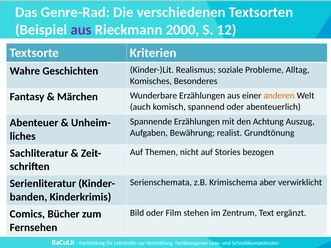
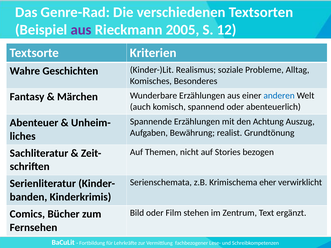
2000: 2000 -> 2005 (183, 30)
anderen colour: orange -> blue (279, 96)
aber: aber -> eher (268, 183)
